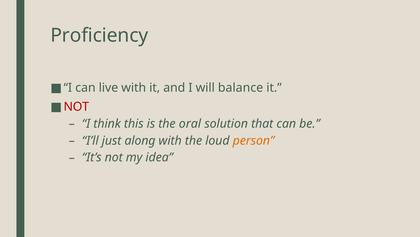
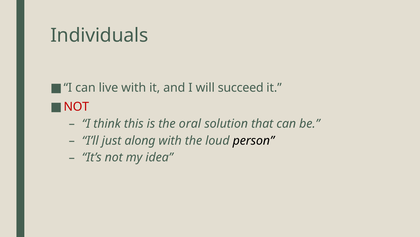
Proficiency: Proficiency -> Individuals (99, 35)
balance: balance -> succeed (241, 87)
person colour: orange -> black (254, 140)
